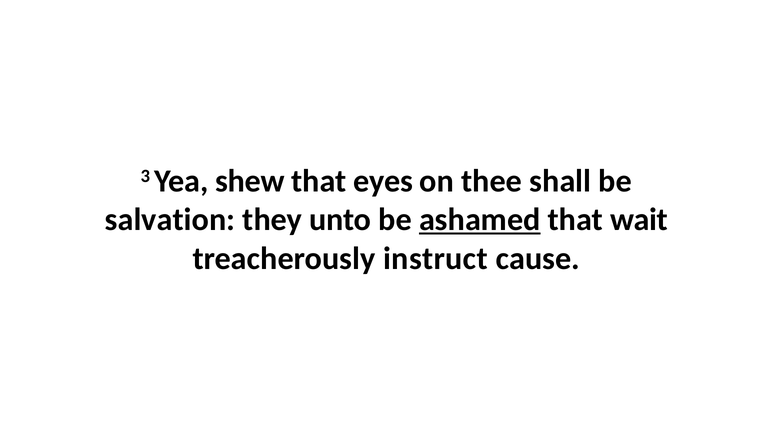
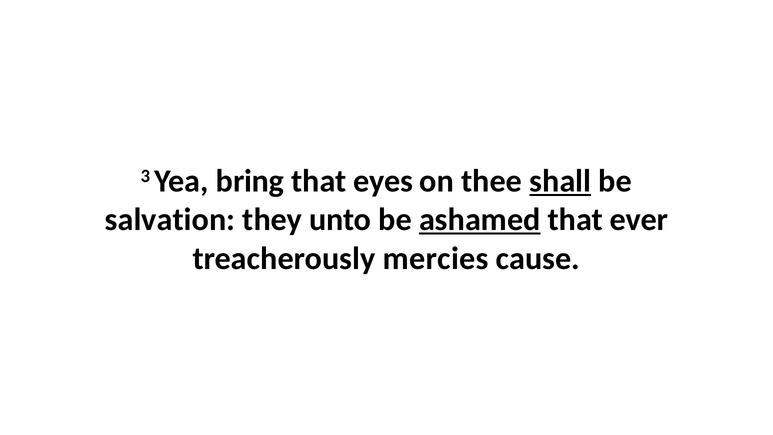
shew: shew -> bring (250, 181)
shall underline: none -> present (560, 181)
wait: wait -> ever (639, 220)
instruct: instruct -> mercies (436, 258)
